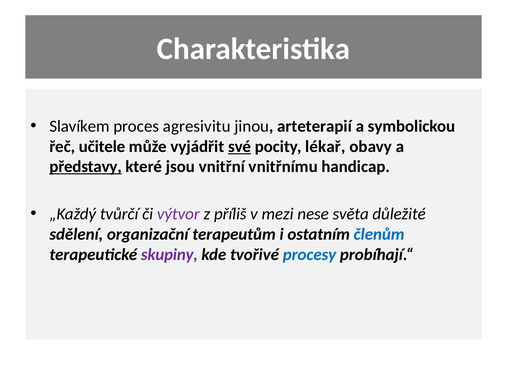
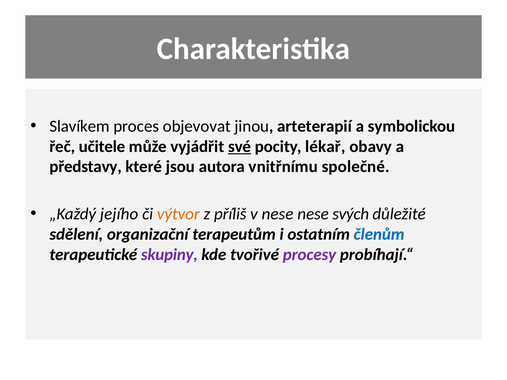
agresivitu: agresivitu -> objevovat (197, 126)
představy underline: present -> none (86, 167)
vnitřní: vnitřní -> autora (222, 167)
handicap: handicap -> společné (356, 167)
tvůrčí: tvůrčí -> jejího (119, 214)
výtvor colour: purple -> orange (178, 214)
v mezi: mezi -> nese (278, 214)
světa: světa -> svých (351, 214)
procesy colour: blue -> purple (309, 255)
